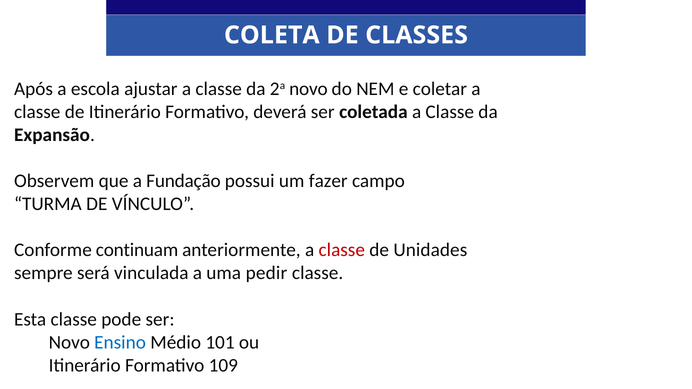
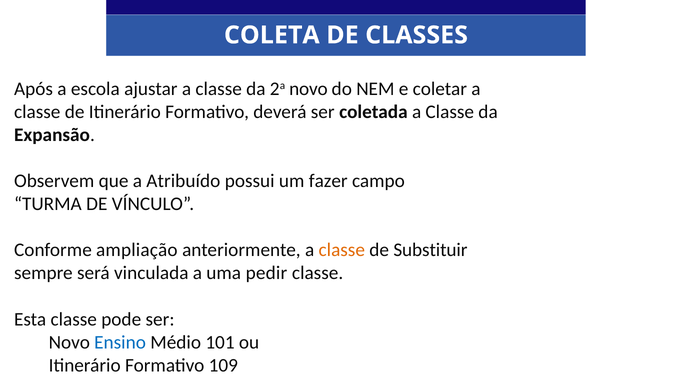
Fundação: Fundação -> Atribuído (183, 181)
continuam: continuam -> ampliação (137, 250)
classe colour: red -> orange (342, 250)
Unidades: Unidades -> Substituir (430, 250)
